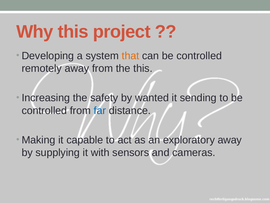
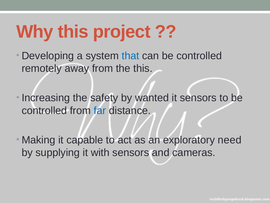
that colour: orange -> blue (130, 56)
it sending: sending -> sensors (198, 98)
exploratory away: away -> need (230, 140)
